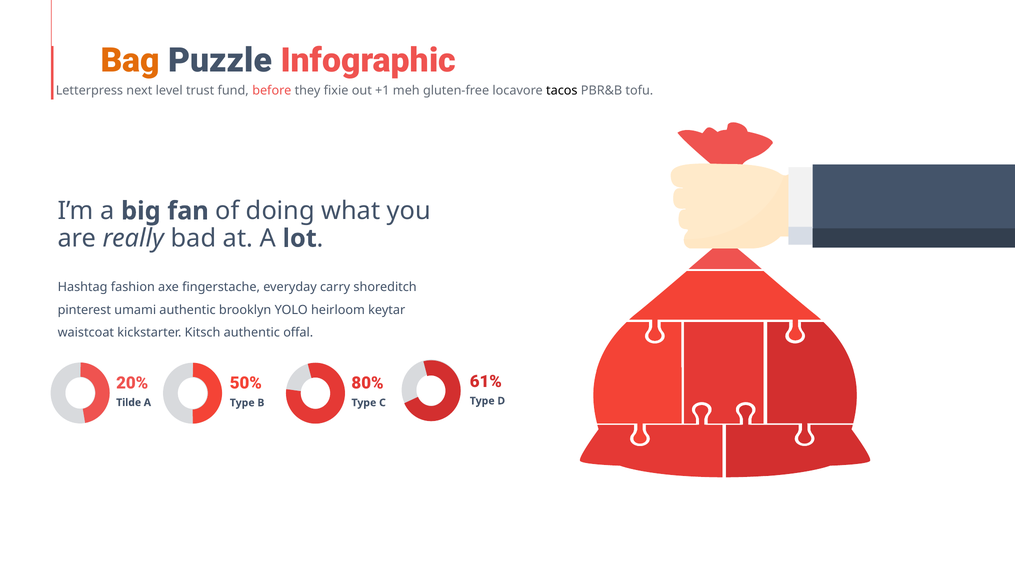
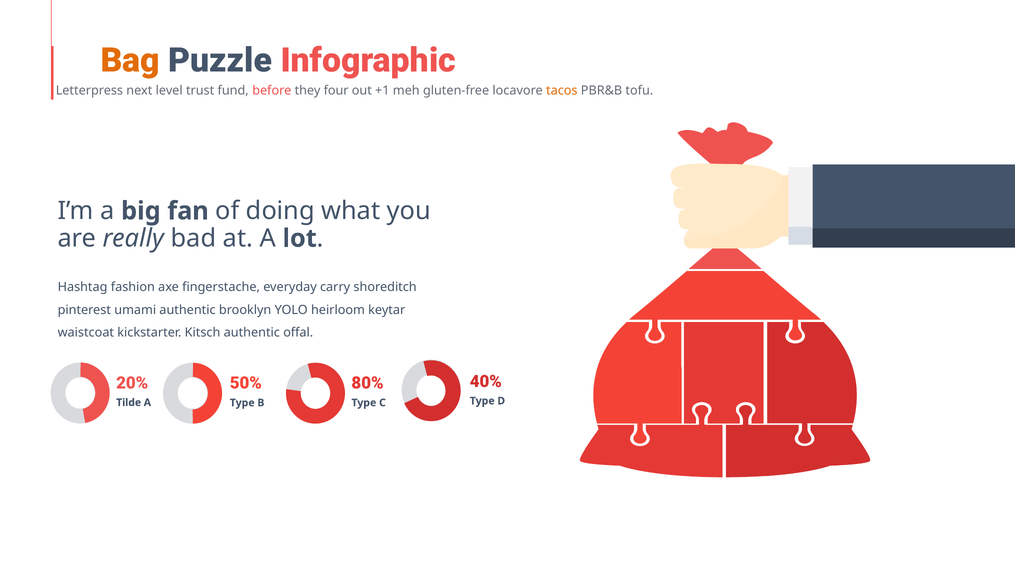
fixie: fixie -> four (336, 90)
tacos colour: black -> orange (562, 90)
61%: 61% -> 40% (486, 381)
